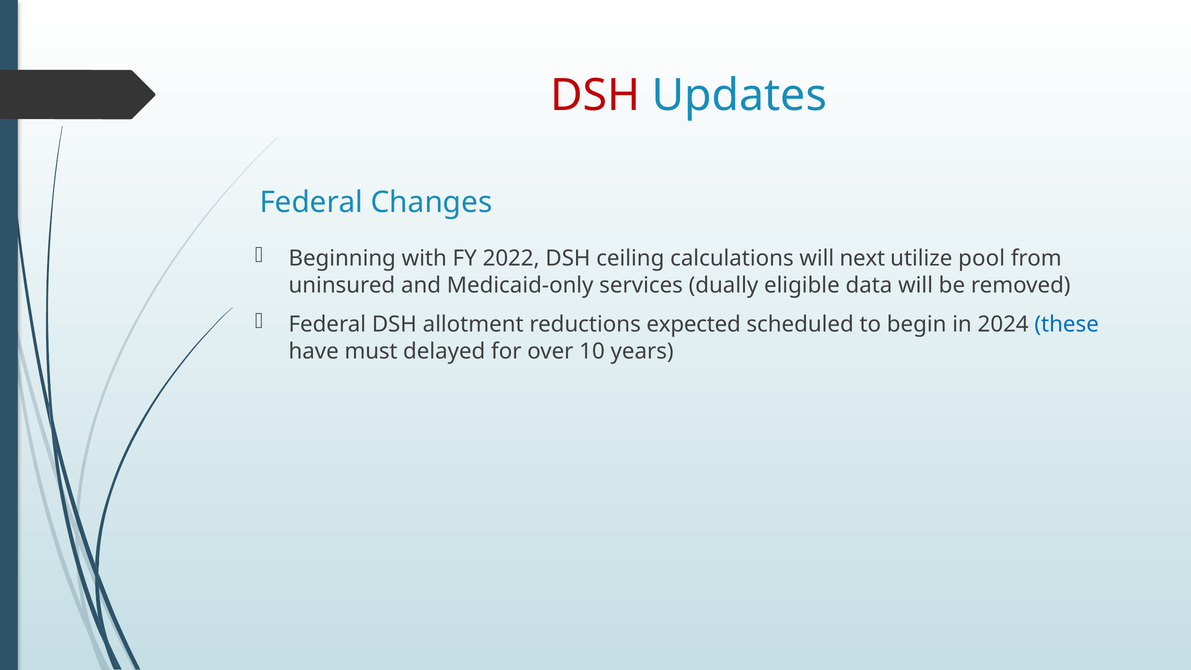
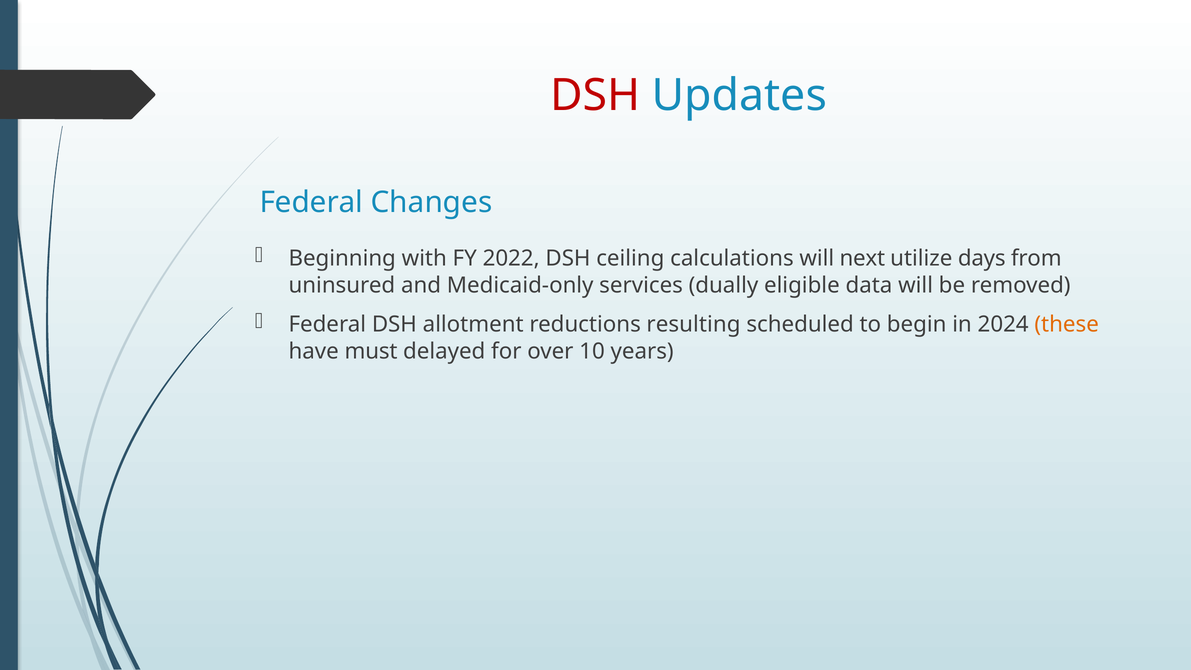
pool: pool -> days (982, 258)
expected: expected -> resulting (694, 325)
these colour: blue -> orange (1067, 325)
